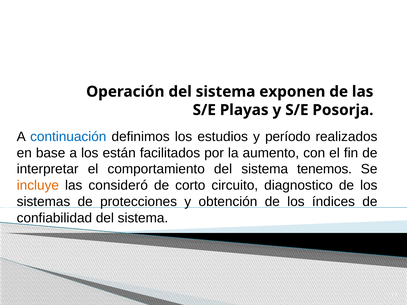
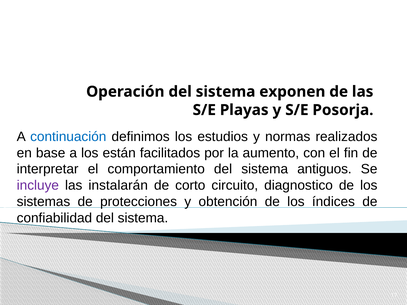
período: período -> normas (288, 137)
tenemos: tenemos -> antiguos (324, 169)
incluye colour: orange -> purple (38, 186)
consideró: consideró -> instalarán (118, 186)
